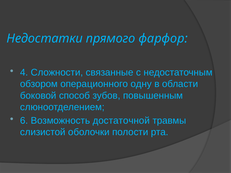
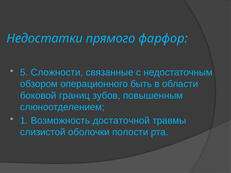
4: 4 -> 5 (24, 73)
одну: одну -> быть (141, 84)
способ: способ -> границ (74, 96)
6: 6 -> 1 (24, 121)
